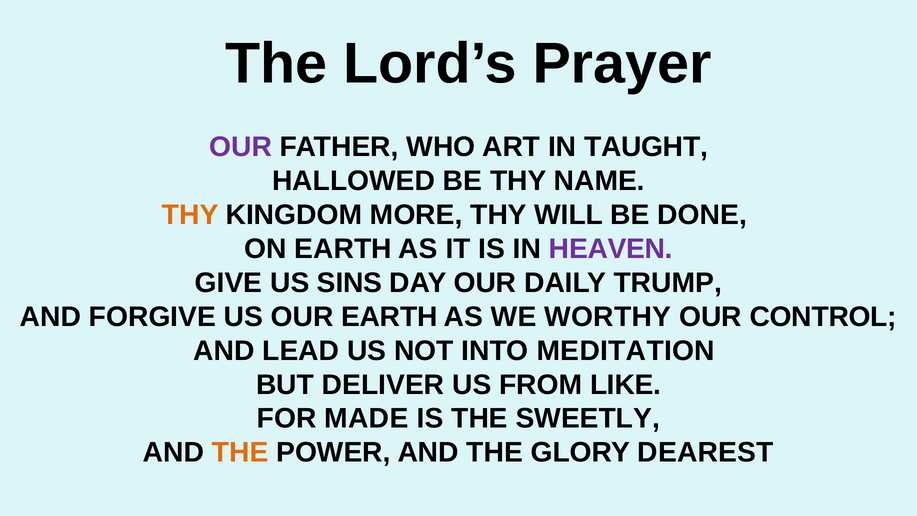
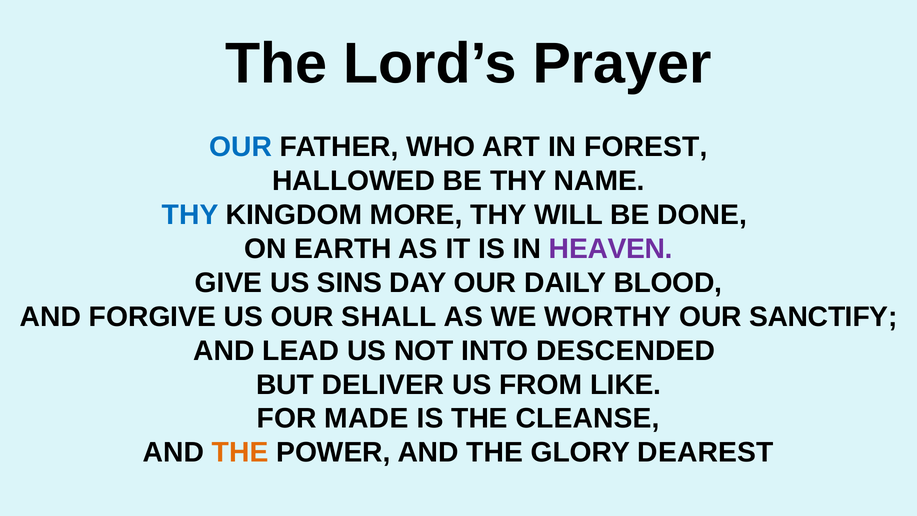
OUR colour: purple -> blue (241, 147)
TAUGHT: TAUGHT -> FOREST (646, 147)
THY colour: orange -> blue (190, 215)
TRUMP: TRUMP -> BLOOD (668, 283)
OUR EARTH: EARTH -> SHALL (389, 317)
CONTROL: CONTROL -> SANCTIFY (823, 317)
MEDITATION: MEDITATION -> DESCENDED (626, 351)
SWEETLY: SWEETLY -> CLEANSE (588, 418)
